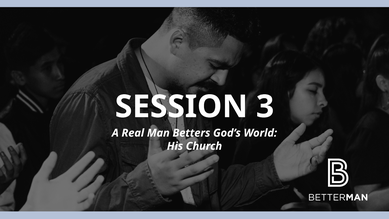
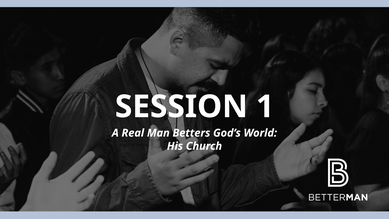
3: 3 -> 1 (265, 107)
